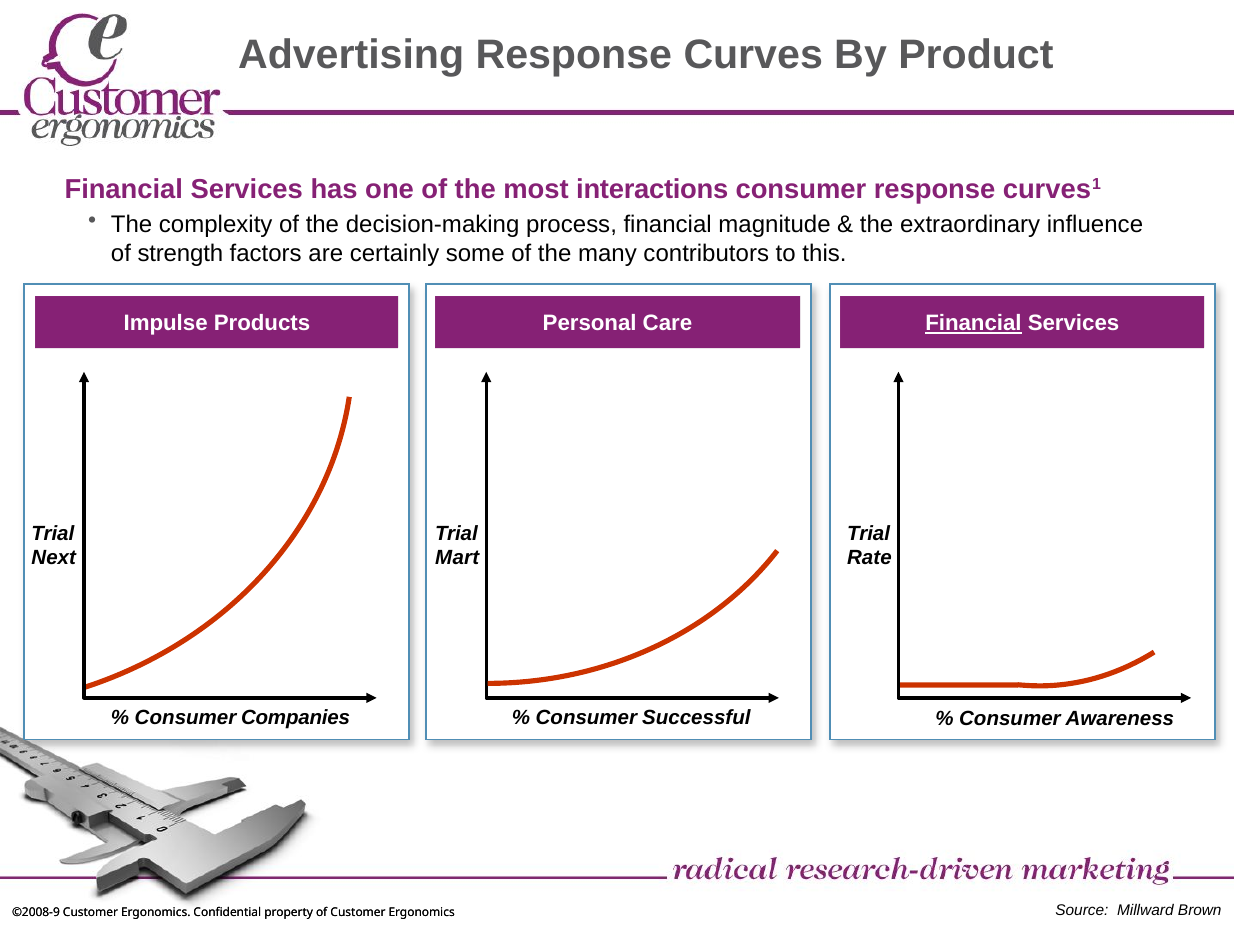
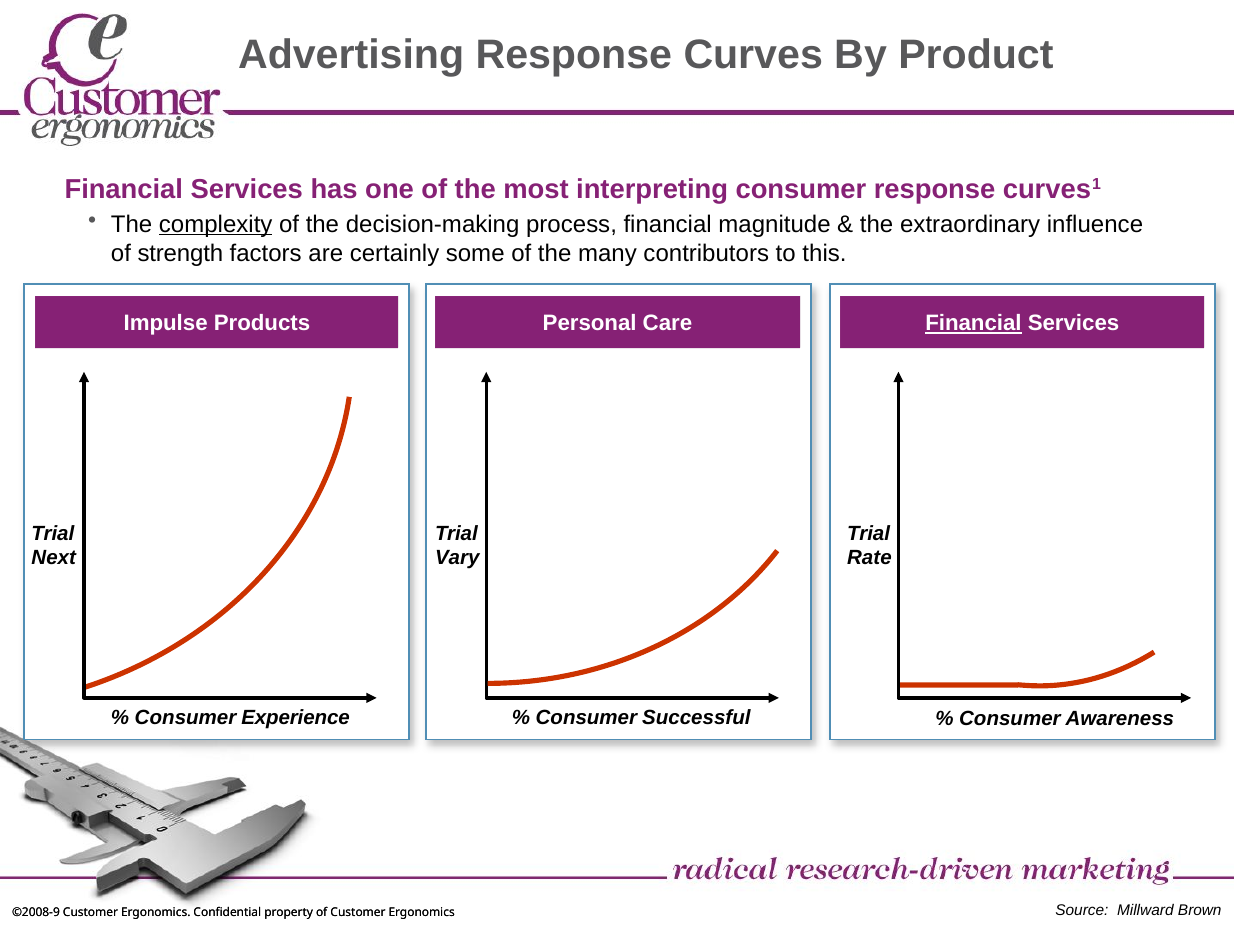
interactions: interactions -> interpreting (652, 189)
complexity underline: none -> present (216, 224)
Mart: Mart -> Vary (457, 558)
Companies: Companies -> Experience (296, 718)
